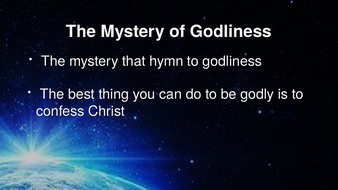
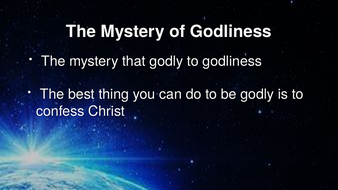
that hymn: hymn -> godly (166, 61)
